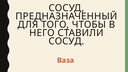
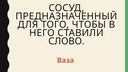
СОСУД: СОСУД -> СЛОВО (66, 41)
